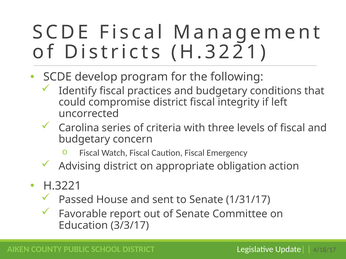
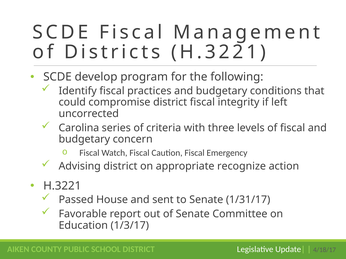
obligation: obligation -> recognize (242, 167)
3/3/17: 3/3/17 -> 1/3/17 (130, 226)
